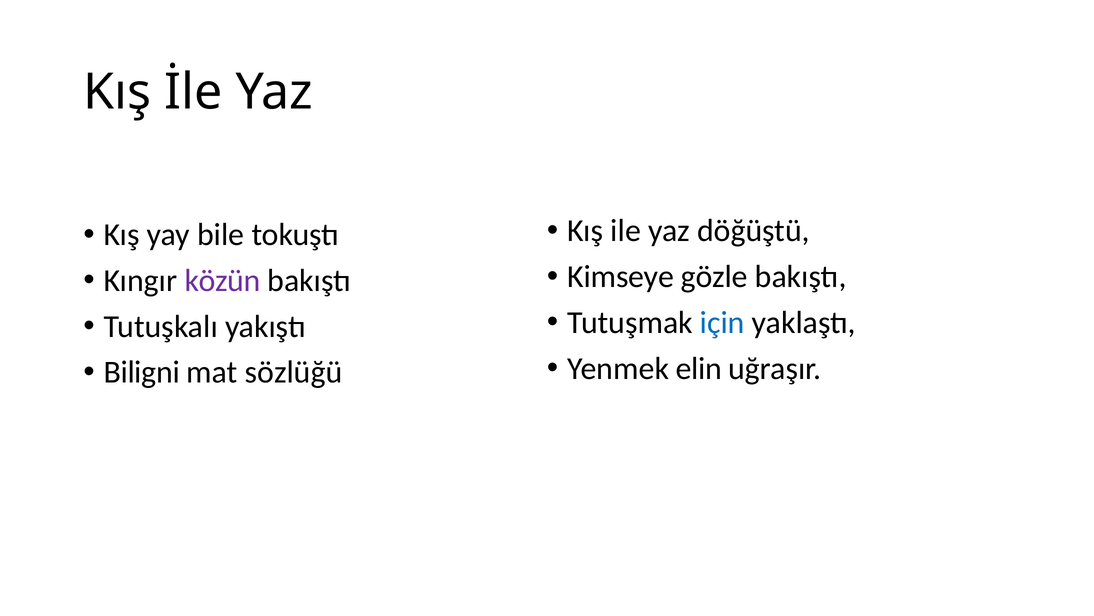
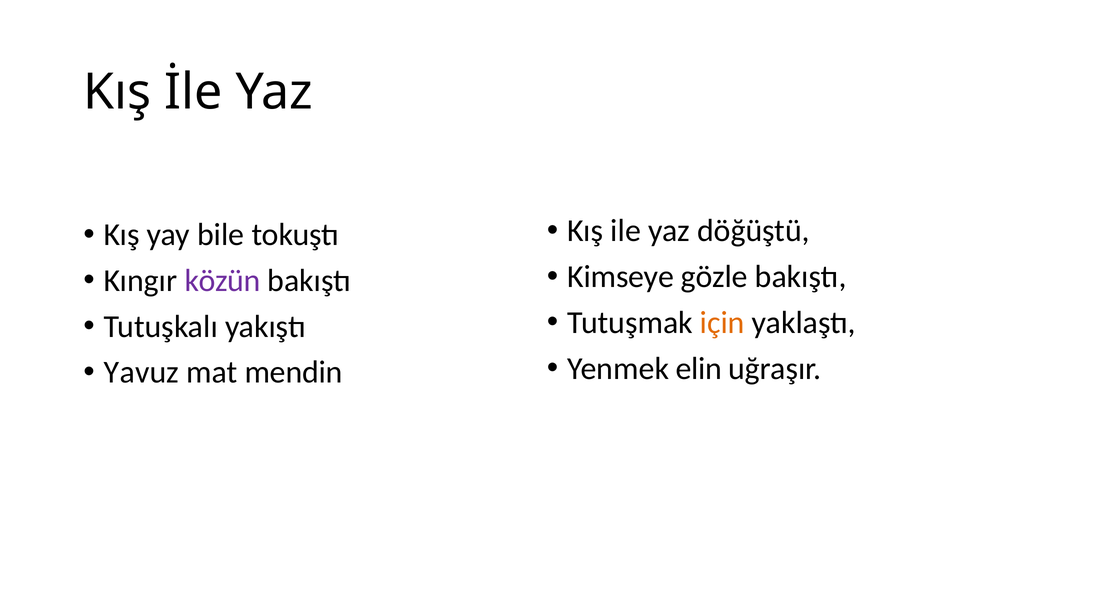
için colour: blue -> orange (722, 322)
Biligni: Biligni -> Yavuz (141, 372)
sözlüğü: sözlüğü -> mendin (294, 372)
